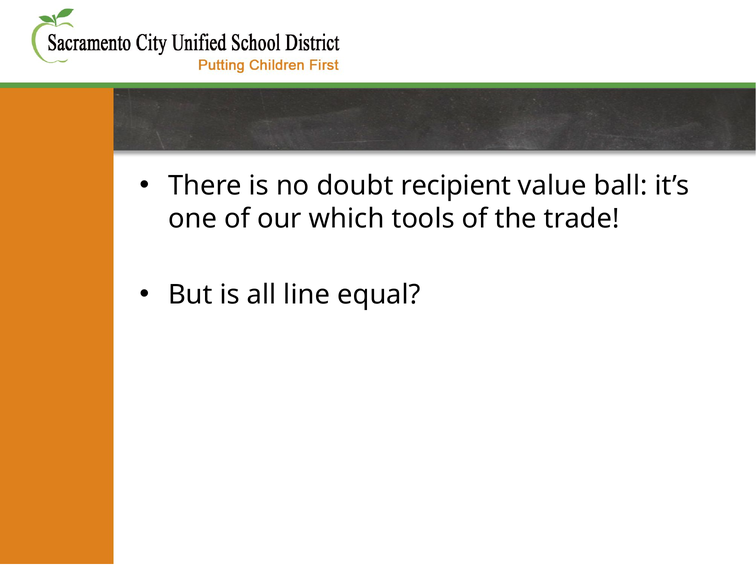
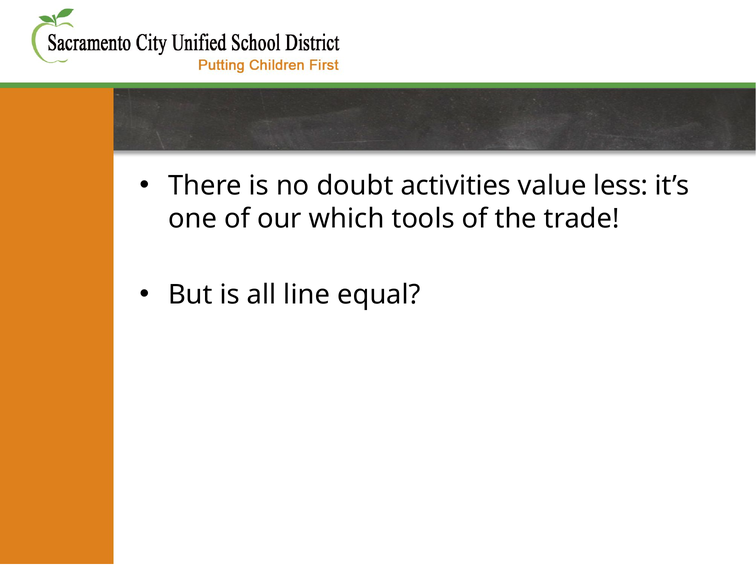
recipient: recipient -> activities (456, 186)
ball: ball -> less (621, 186)
